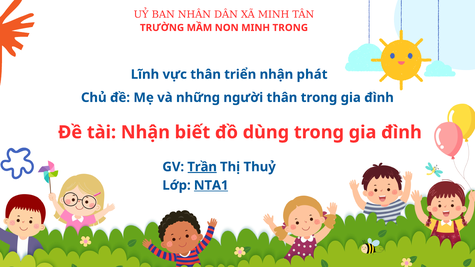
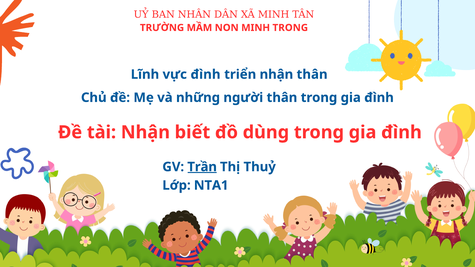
vực thân: thân -> đình (205, 74)
nhận phát: phát -> thân (312, 74)
NTA1 underline: present -> none (211, 185)
